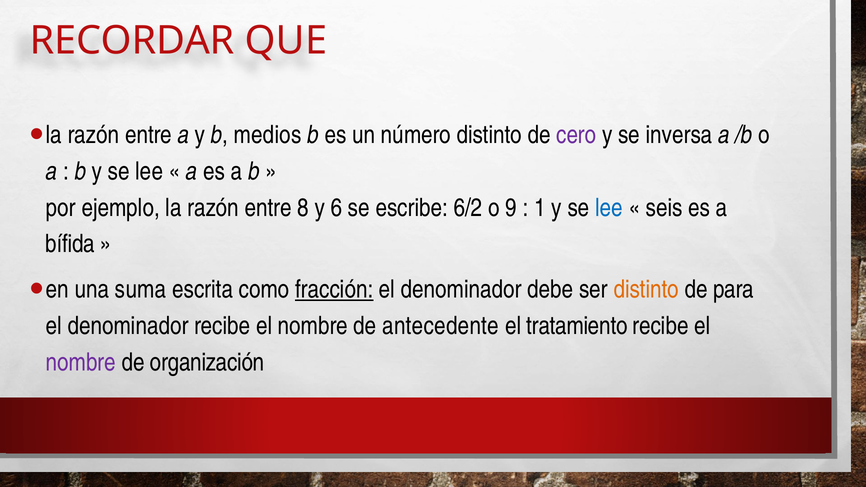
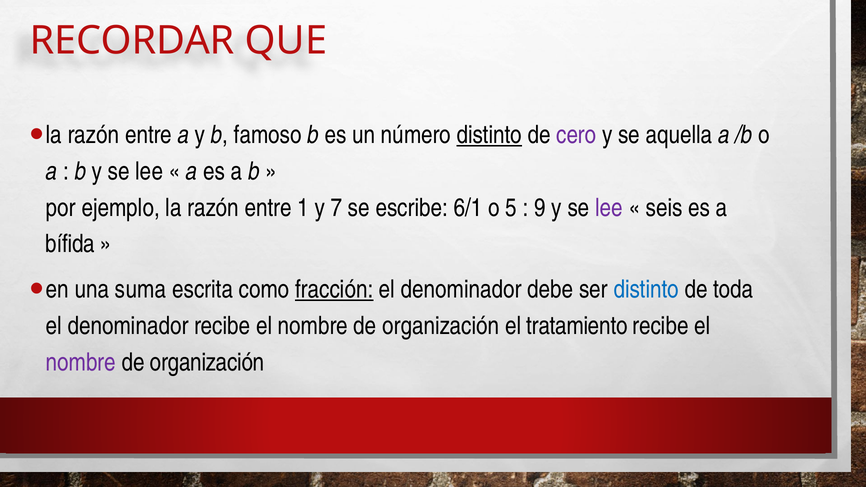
medios: medios -> famoso (268, 135)
distinto underline: none -> present (489, 135)
inversa: inversa -> aquella (679, 135)
8: 8 -> 1 (303, 208)
6: 6 -> 7 (336, 208)
6/2: 6/2 -> 6/1 (468, 208)
9: 9 -> 5 (511, 208)
1: 1 -> 9 (540, 208)
lee colour: blue -> purple (609, 208)
distinto colour: orange -> blue (646, 290)
para: para -> toda (733, 290)
antecedente: antecedente -> organización (441, 326)
